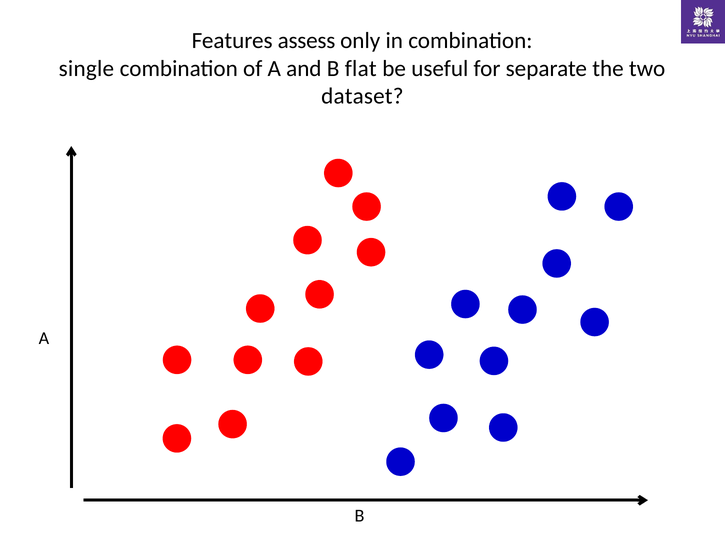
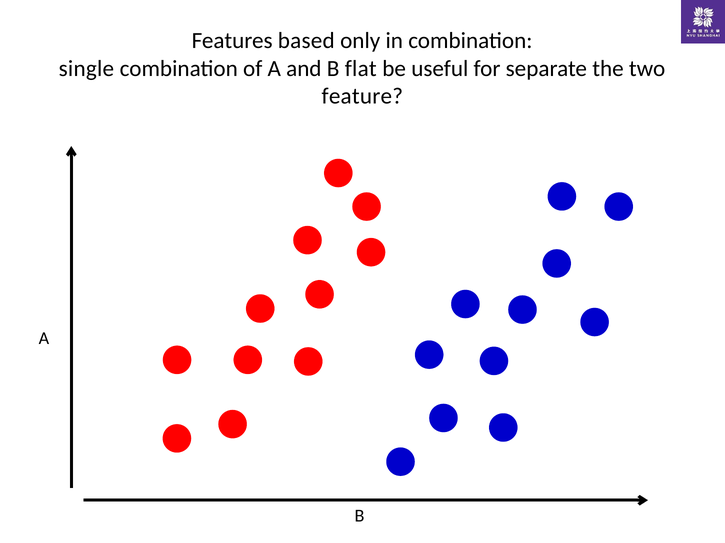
assess: assess -> based (306, 41)
dataset: dataset -> feature (362, 96)
